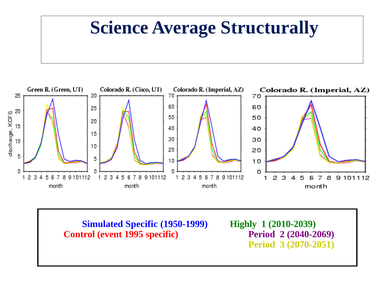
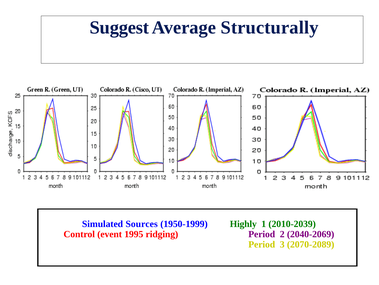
Science: Science -> Suggest (119, 27)
Simulated Specific: Specific -> Sources (142, 224)
1995 specific: specific -> ridging (162, 234)
2070-2051: 2070-2051 -> 2070-2089 (311, 244)
